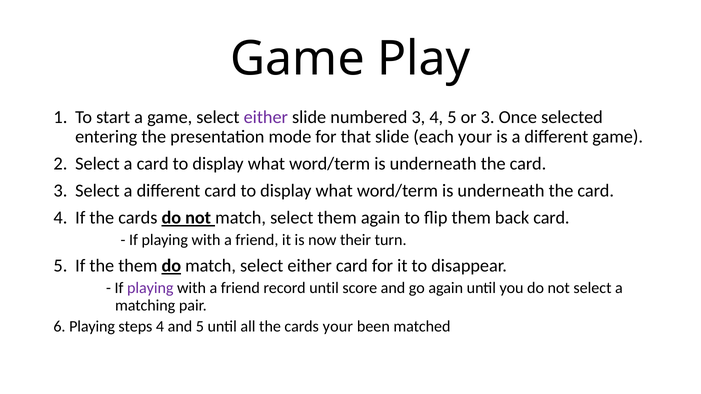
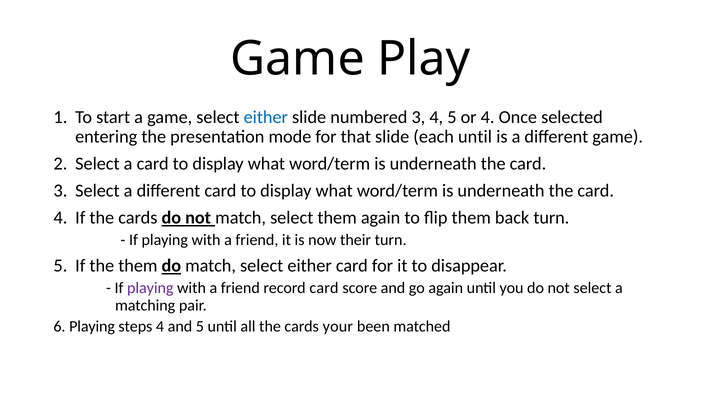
either colour: purple -> blue (266, 117)
or 3: 3 -> 4 (488, 117)
each your: your -> until (475, 137)
back card: card -> turn (551, 218)
record until: until -> card (324, 288)
